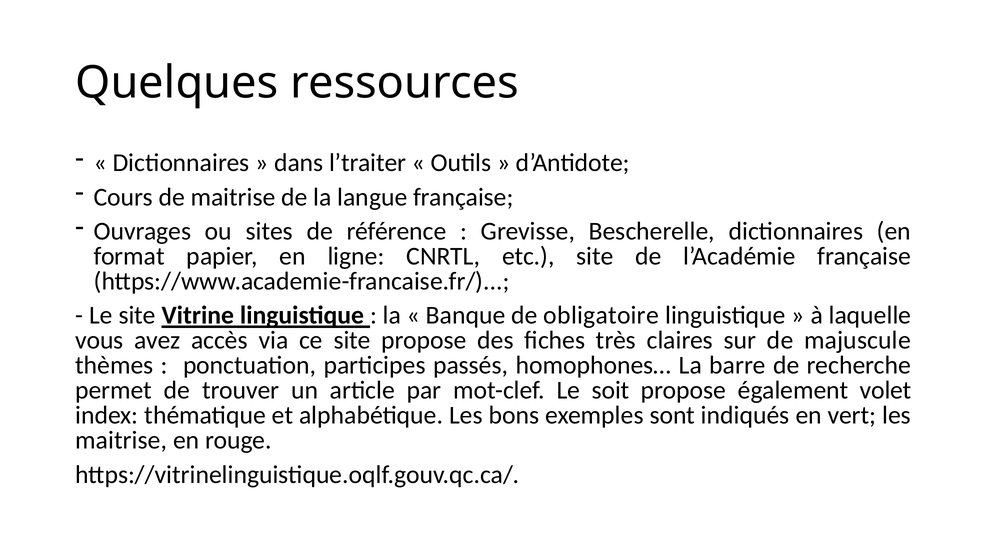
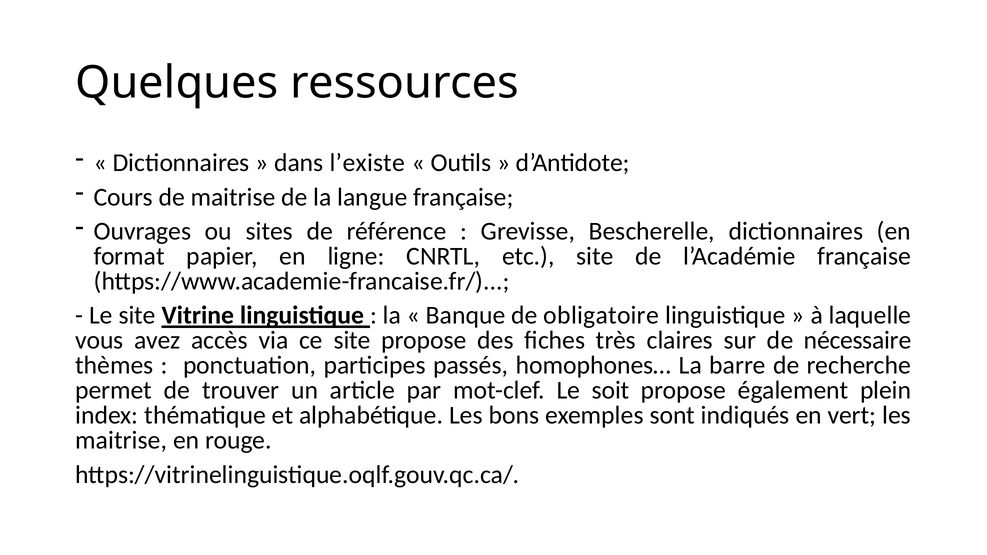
l’traiter: l’traiter -> l’existe (367, 163)
majuscule: majuscule -> nécessaire (858, 341)
volet: volet -> plein (886, 391)
